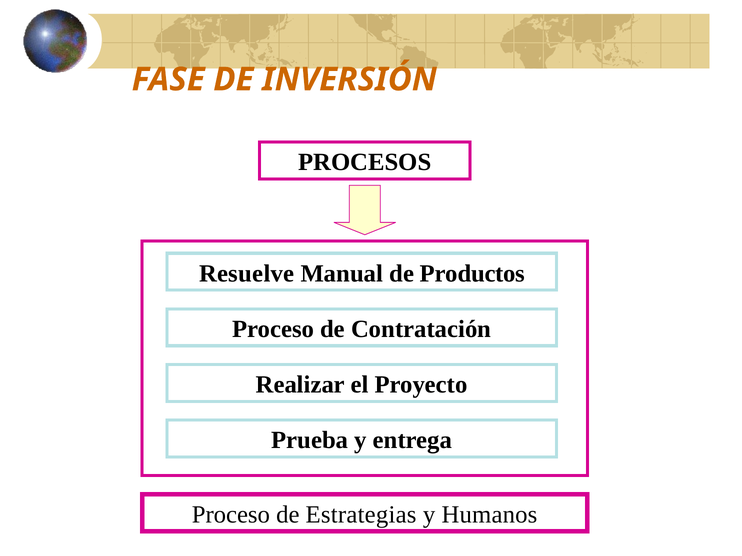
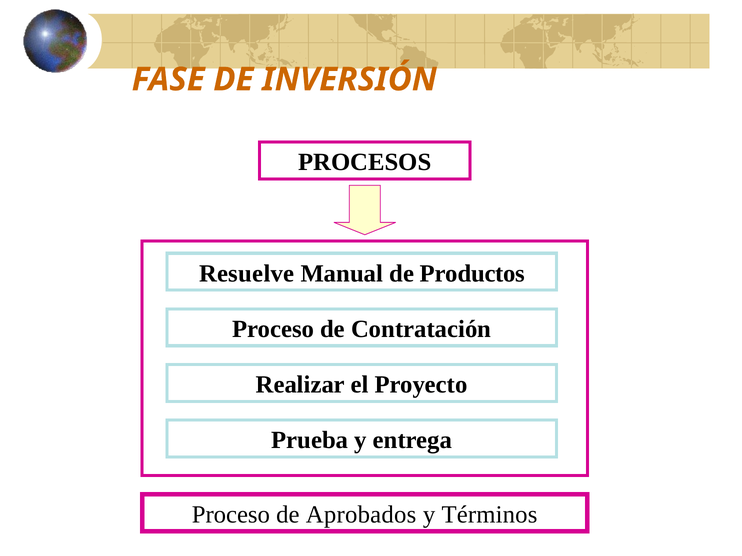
Estrategias: Estrategias -> Aprobados (361, 515)
Humanos: Humanos -> Términos (489, 515)
